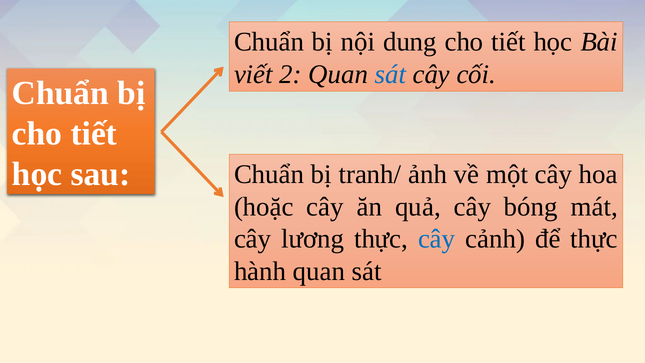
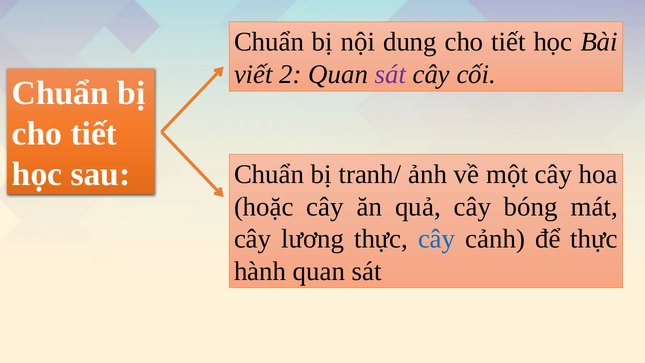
sát colour: blue -> purple (390, 74)
